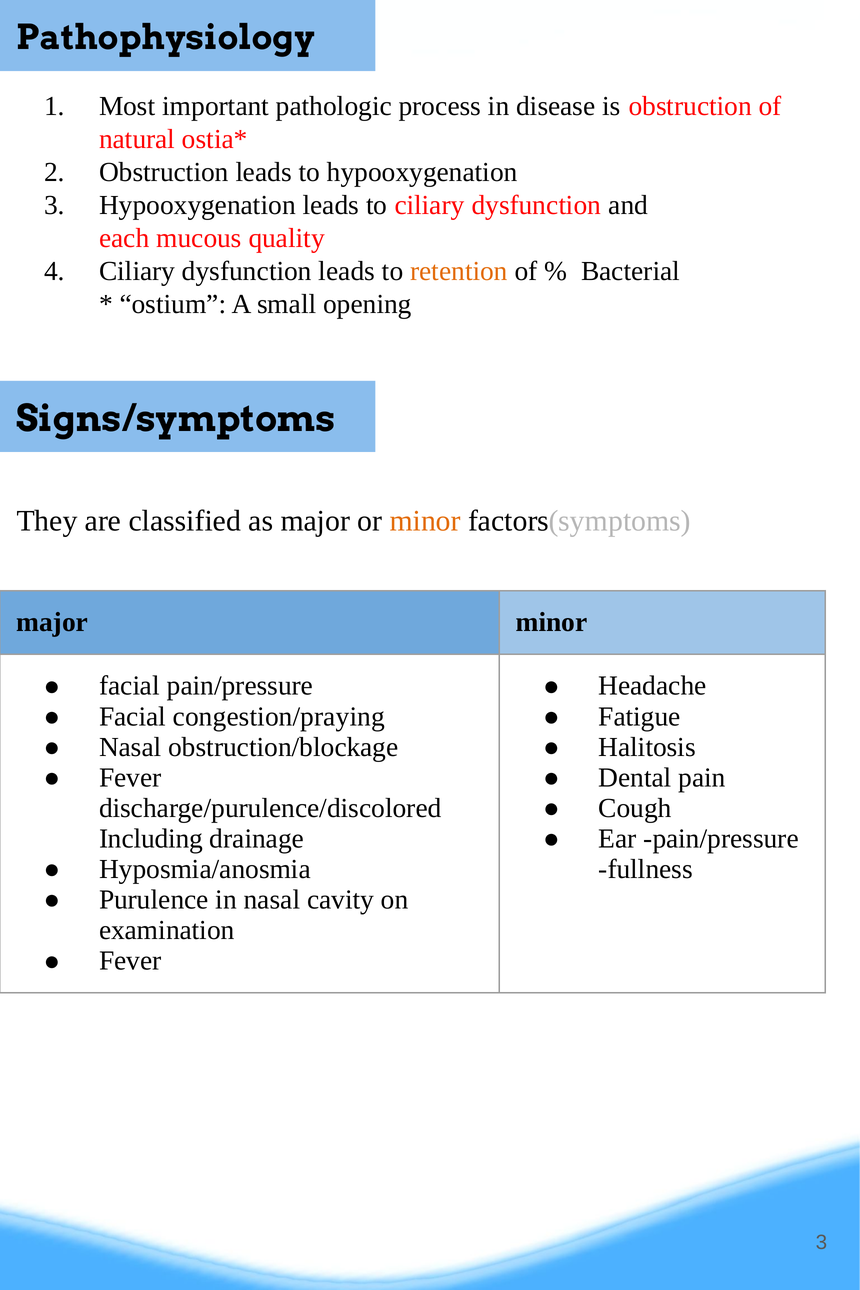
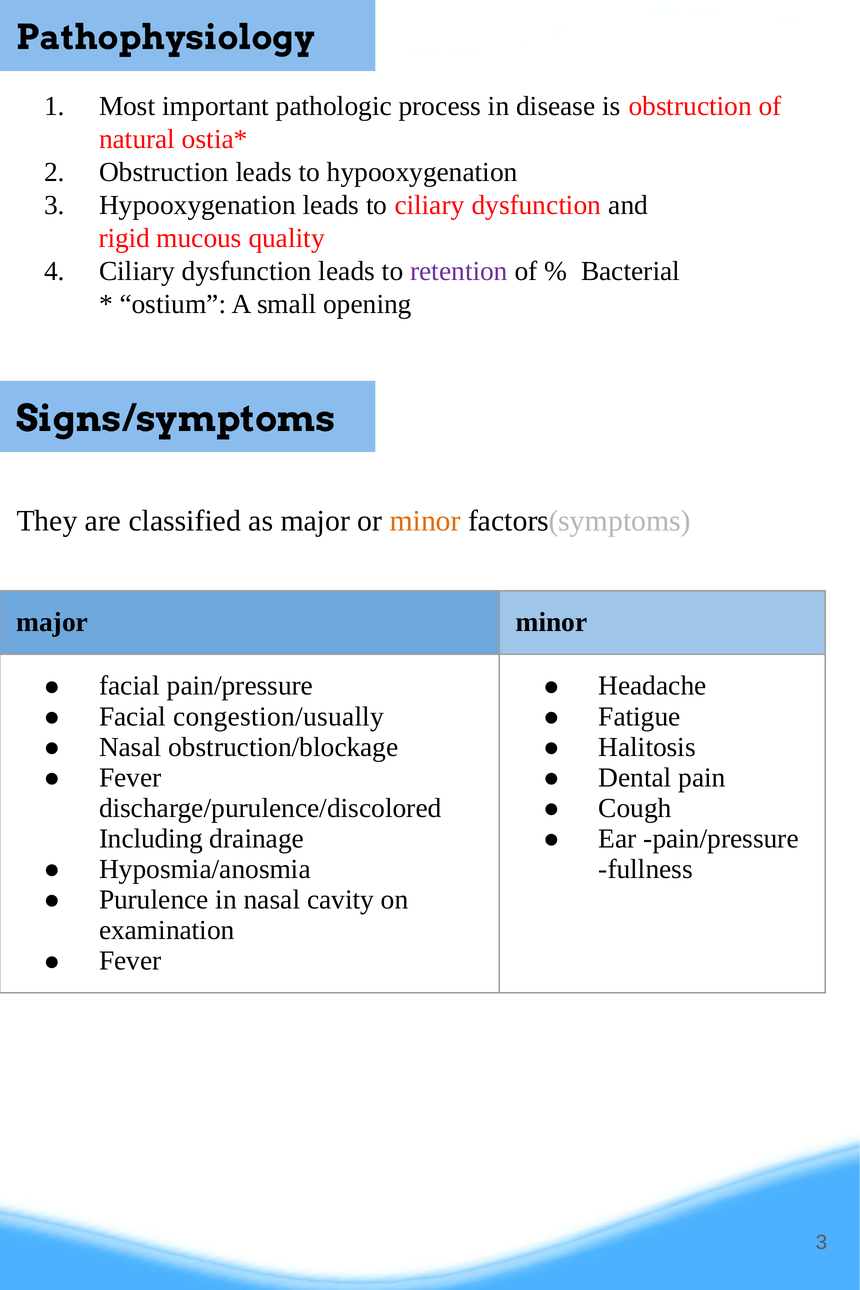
each: each -> rigid (124, 238)
retention colour: orange -> purple (459, 271)
congestion/praying: congestion/praying -> congestion/usually (279, 716)
